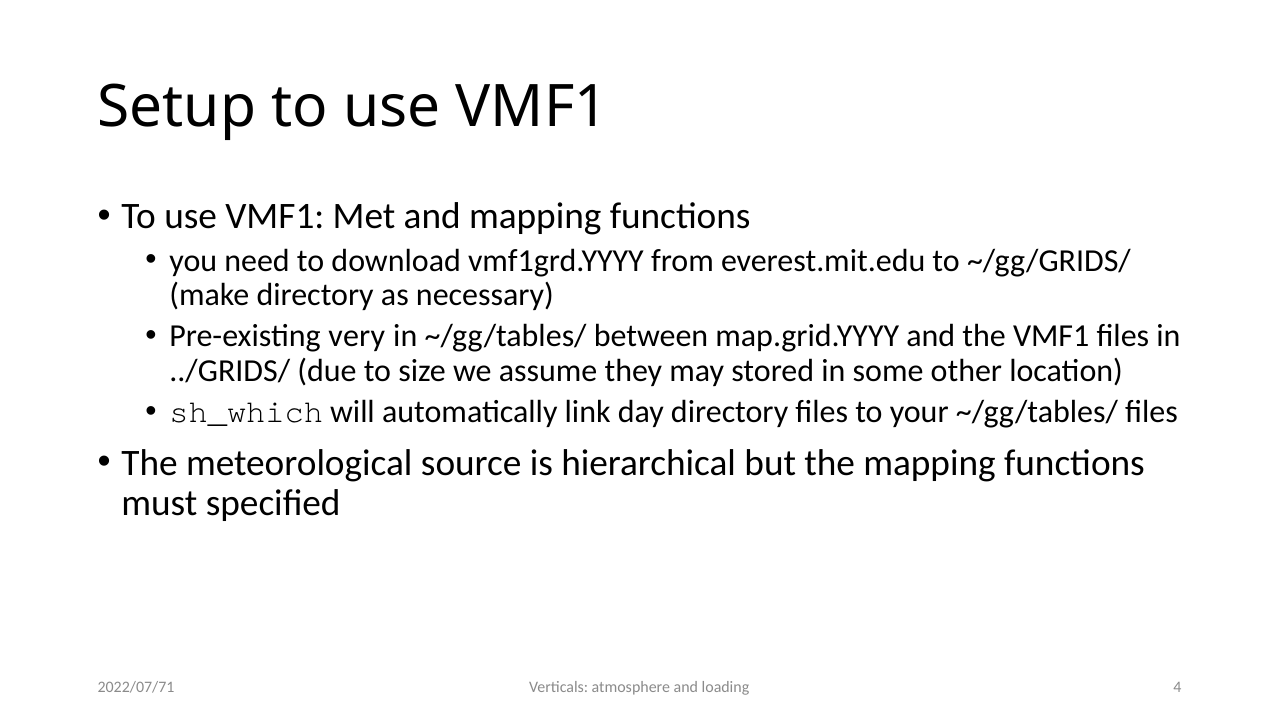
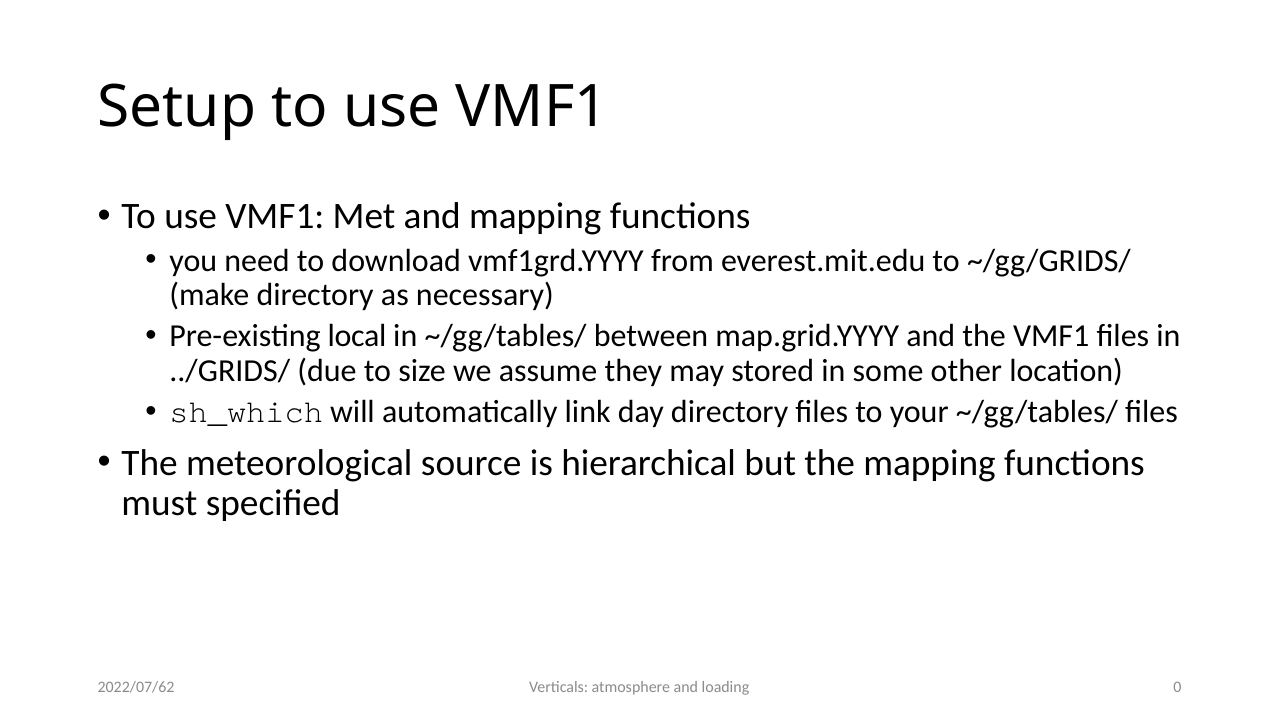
very: very -> local (357, 336)
4: 4 -> 0 (1177, 687)
2022/07/71: 2022/07/71 -> 2022/07/62 (136, 687)
